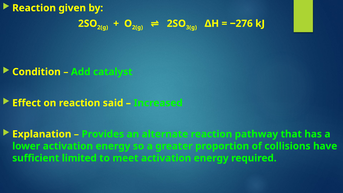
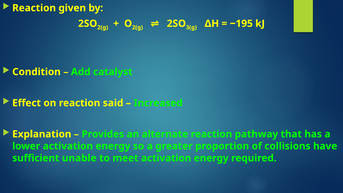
‒276: ‒276 -> ‒195 (241, 24)
limited: limited -> unable (79, 158)
